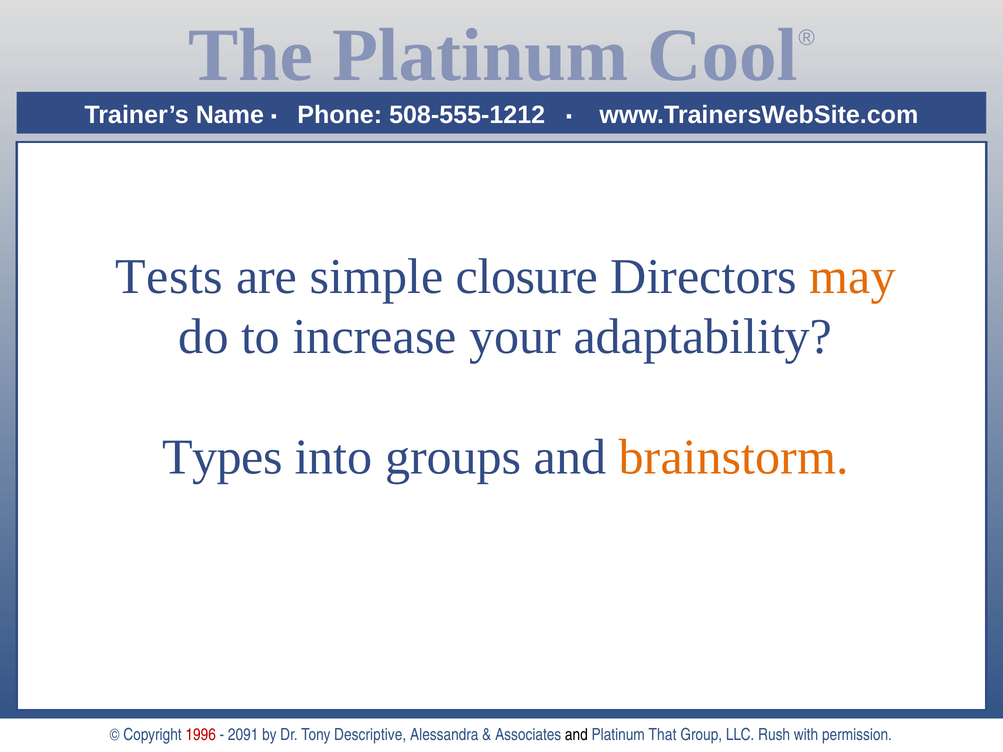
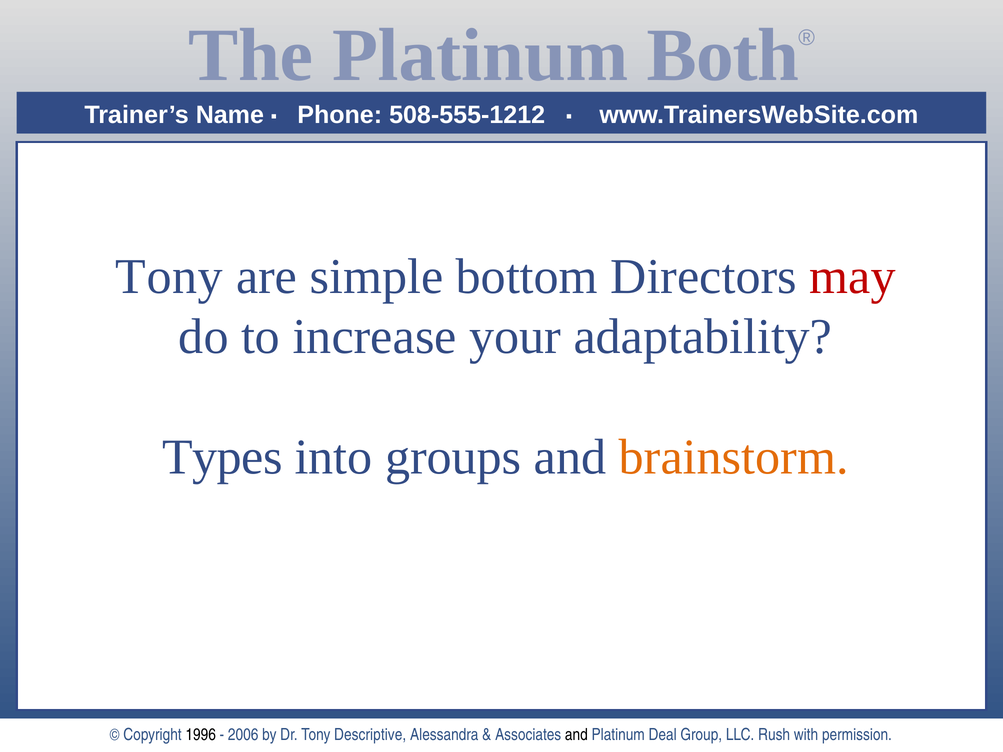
Cool: Cool -> Both (723, 55)
Tests: Tests -> Tony (169, 277)
closure: closure -> bottom (527, 277)
may colour: orange -> red (852, 277)
1996 colour: red -> black (201, 735)
2091: 2091 -> 2006 (243, 735)
That: That -> Deal (663, 735)
